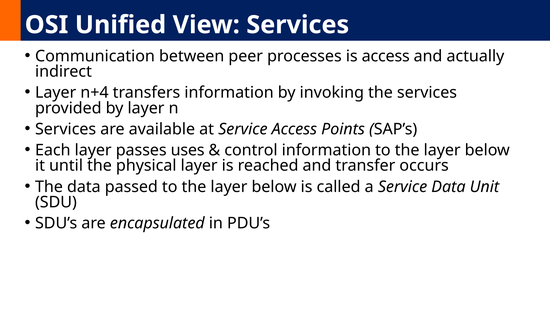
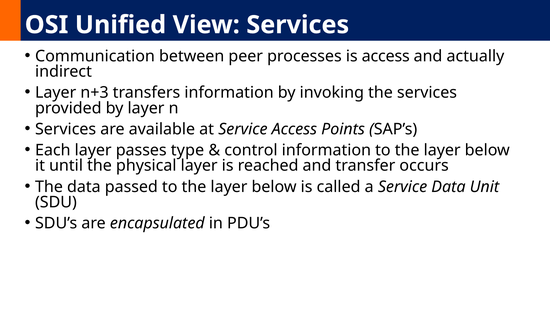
n+4: n+4 -> n+3 (94, 93)
uses: uses -> type (187, 150)
